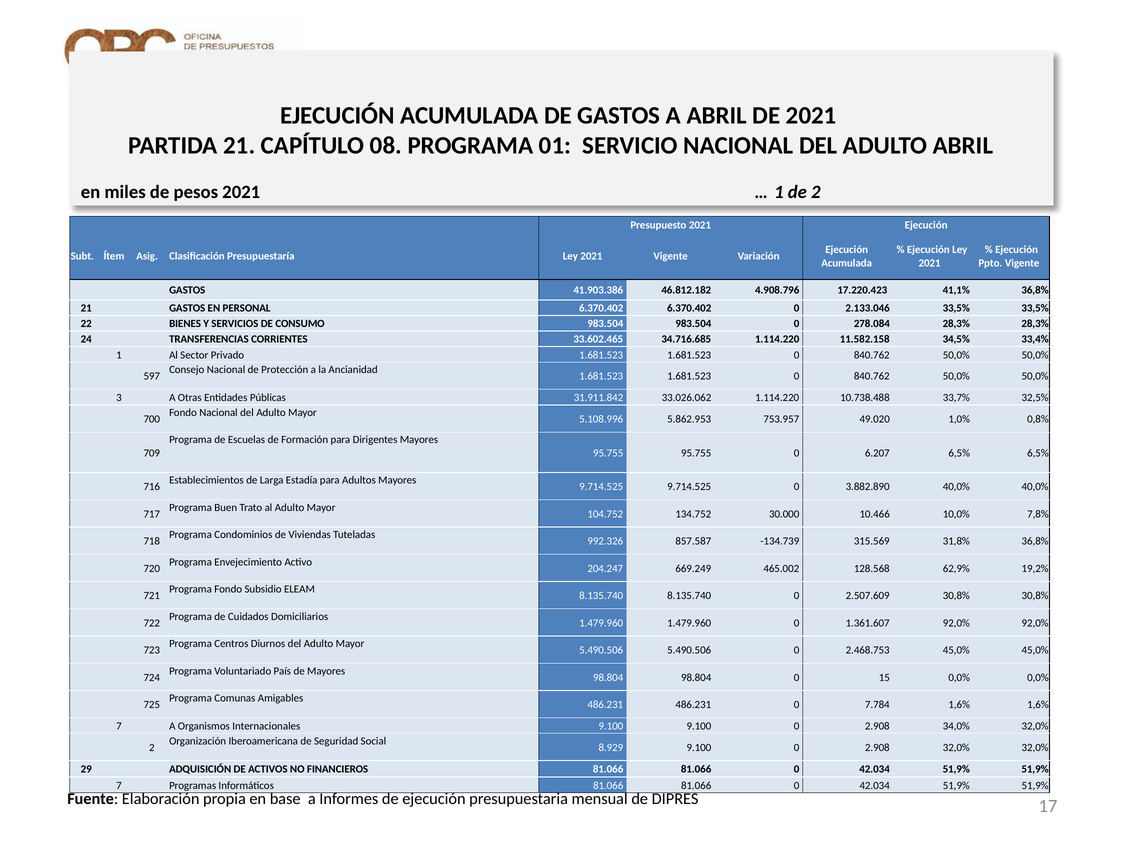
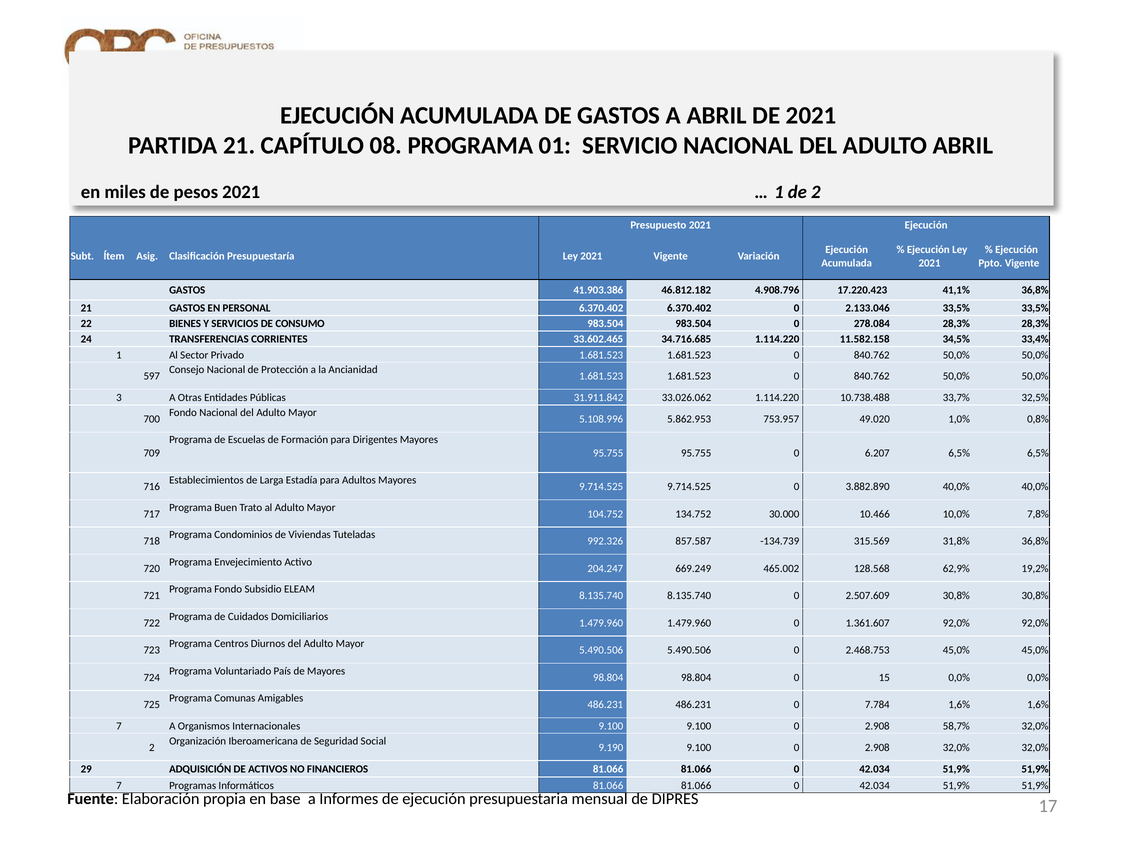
34,0%: 34,0% -> 58,7% (956, 726)
8.929: 8.929 -> 9.190 (611, 747)
